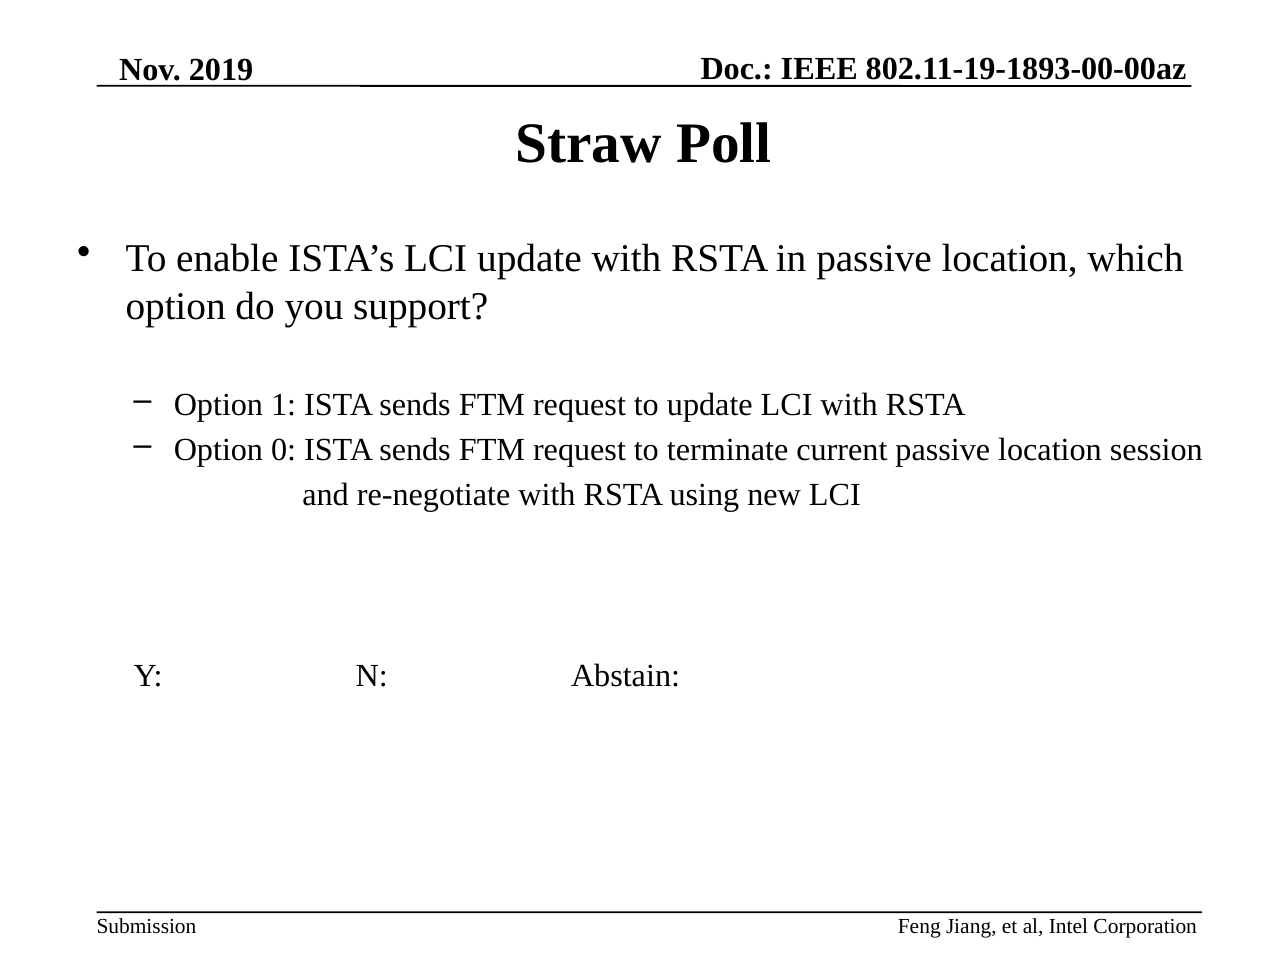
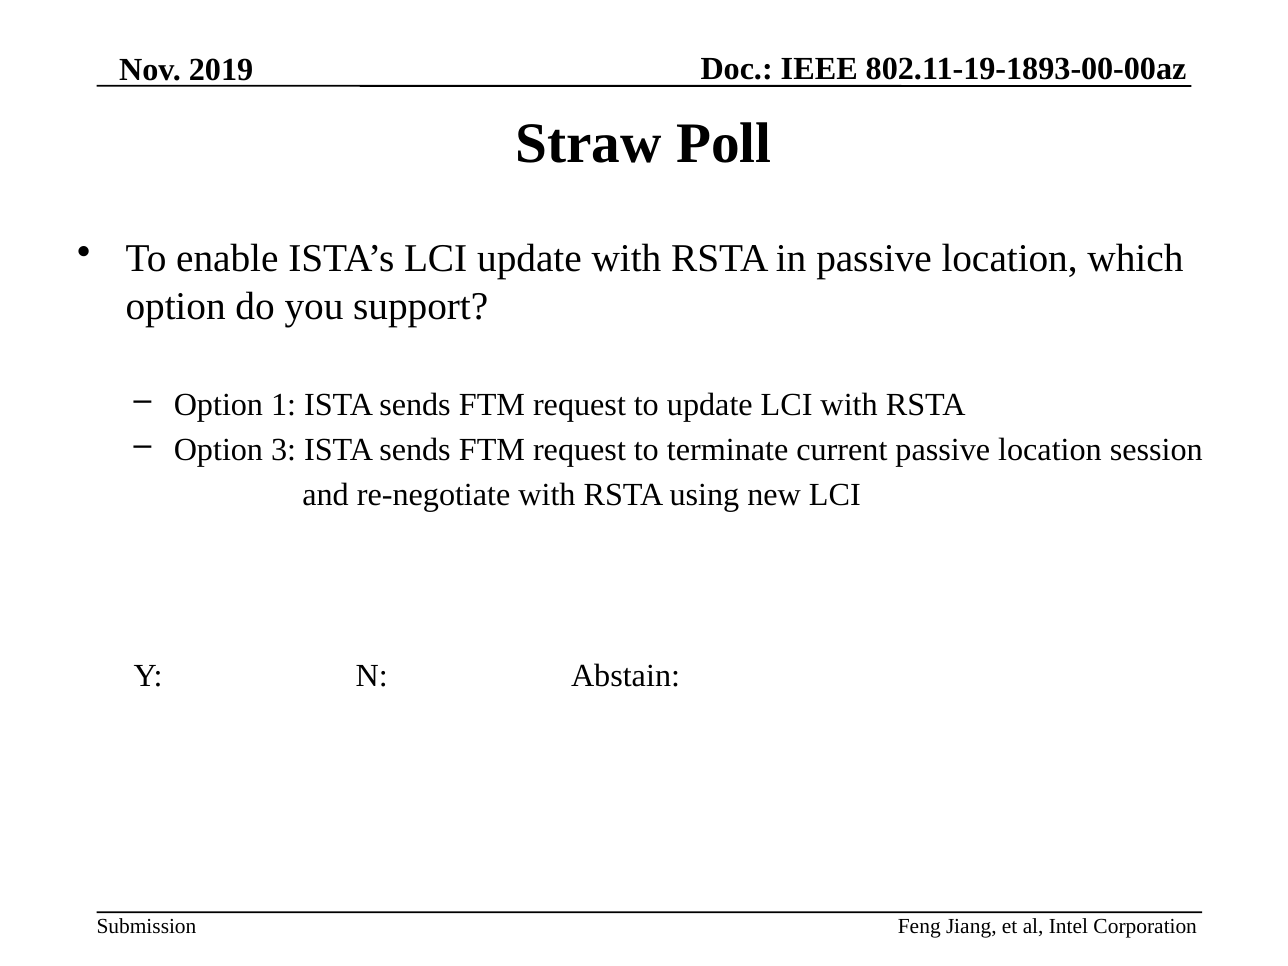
0: 0 -> 3 (284, 450)
